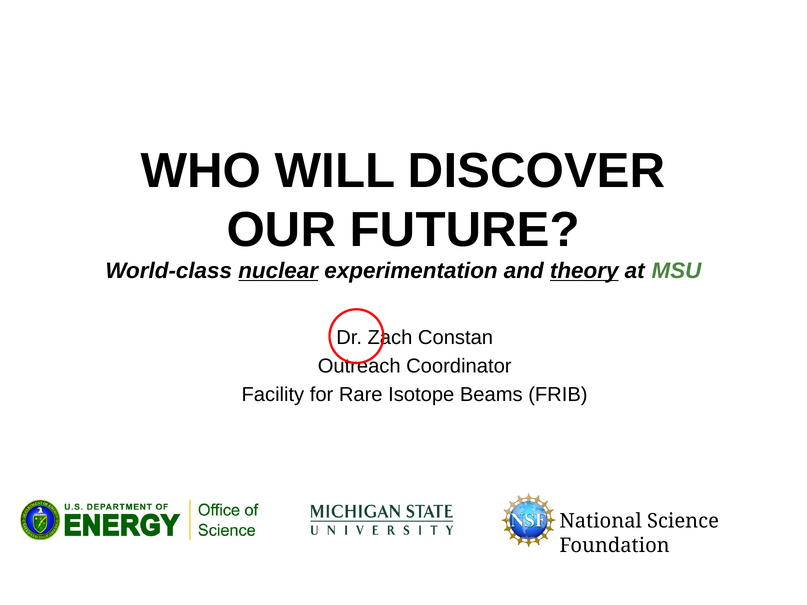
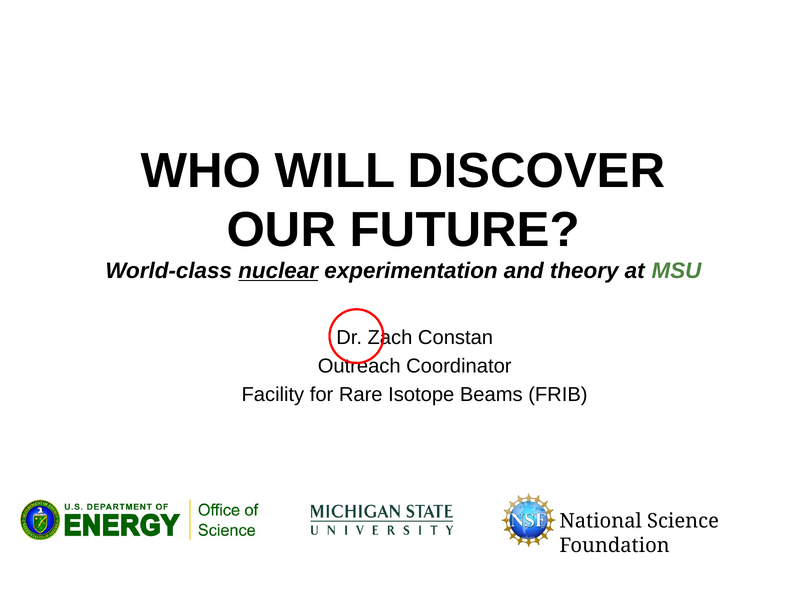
theory underline: present -> none (584, 271)
